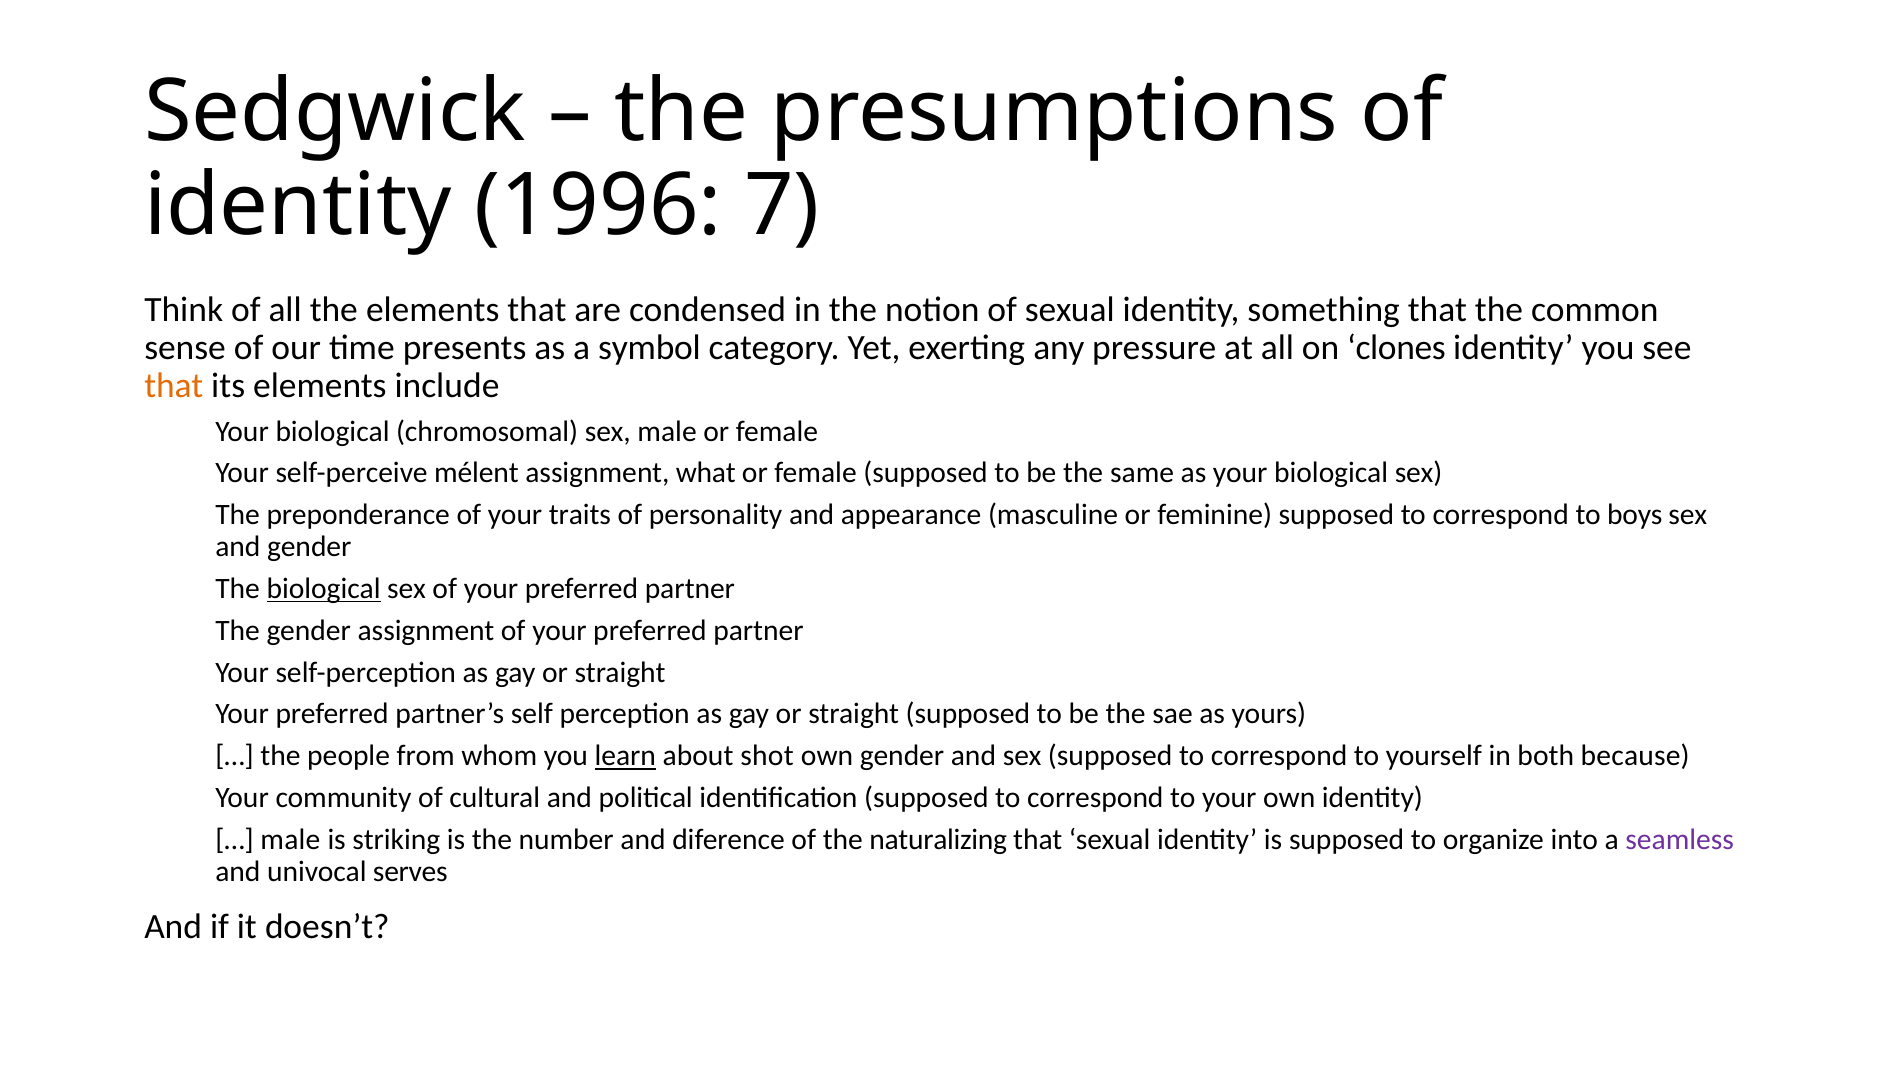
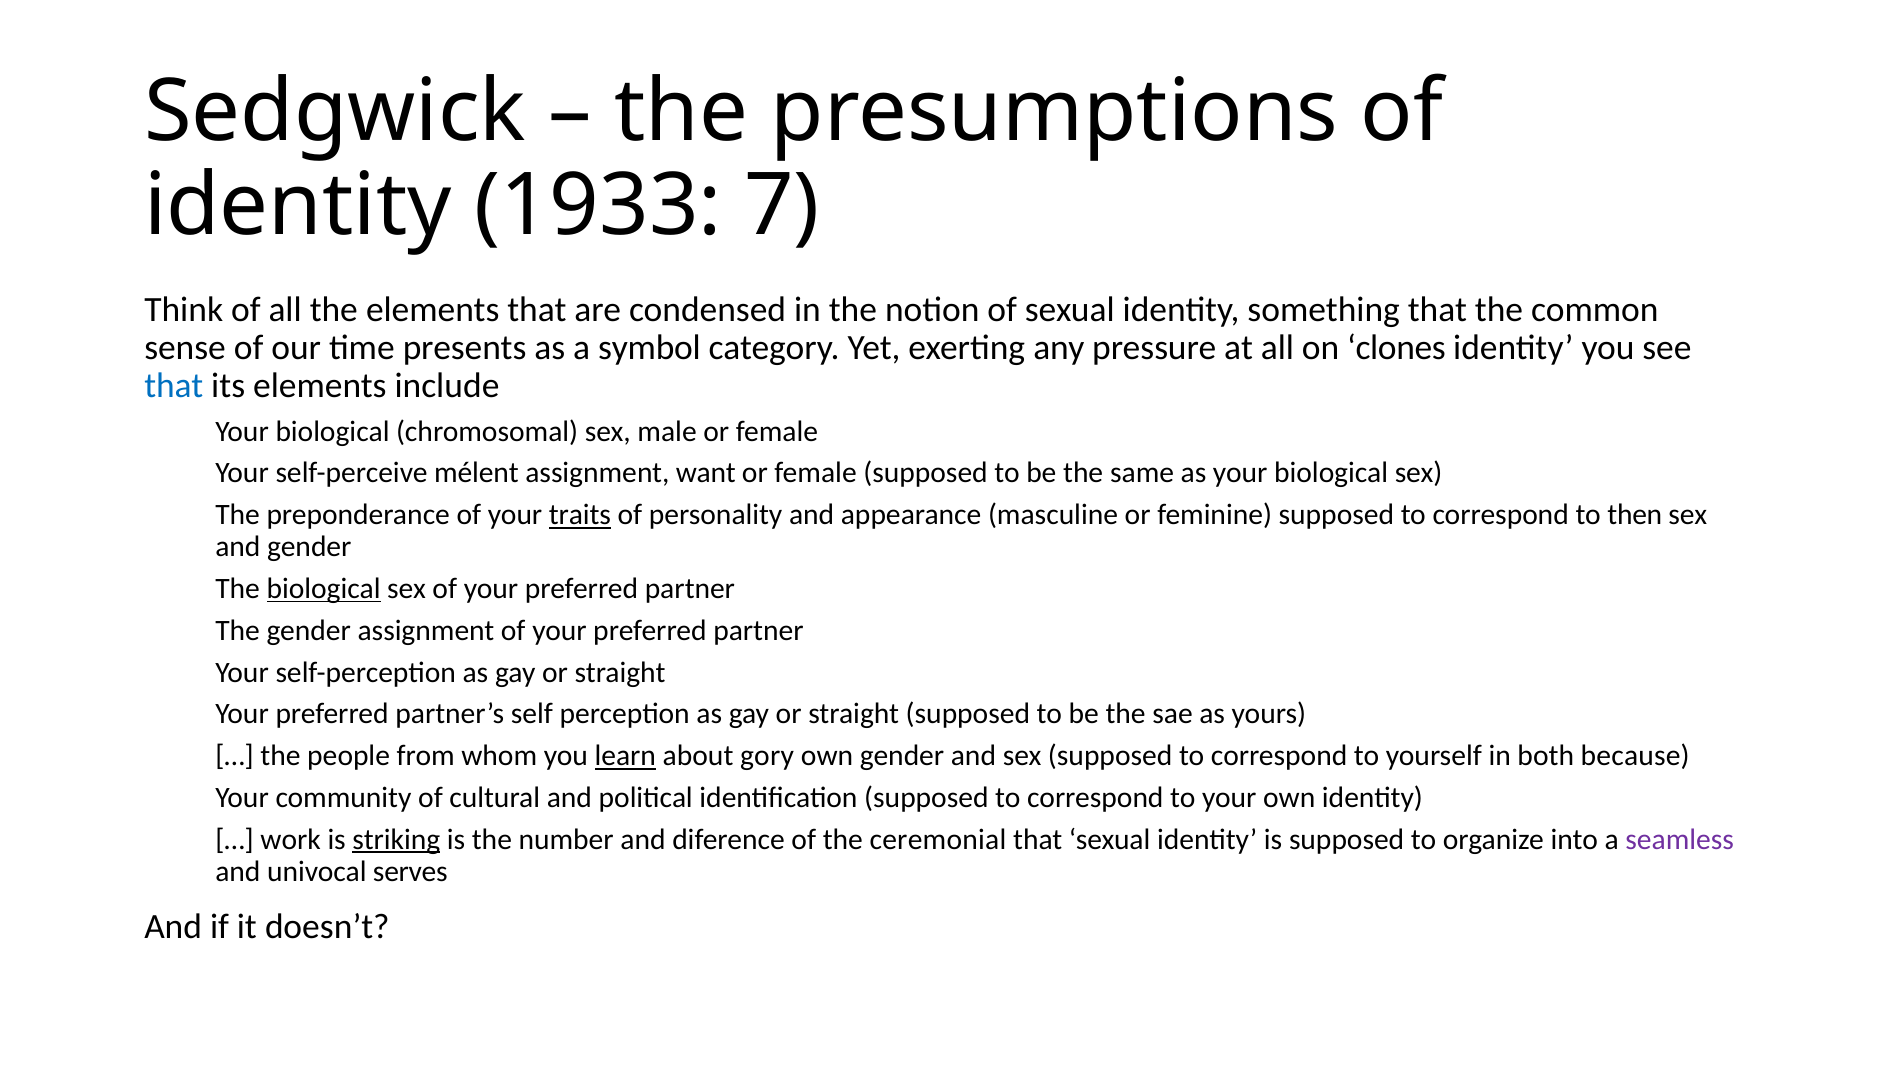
1996: 1996 -> 1933 (598, 206)
that colour: orange -> blue (174, 386)
what: what -> want (706, 473)
traits underline: none -> present (580, 515)
boys: boys -> then (1635, 515)
shot: shot -> gory (767, 756)
male: male -> work (291, 839)
striking underline: none -> present (396, 839)
naturalizing: naturalizing -> ceremonial (938, 839)
